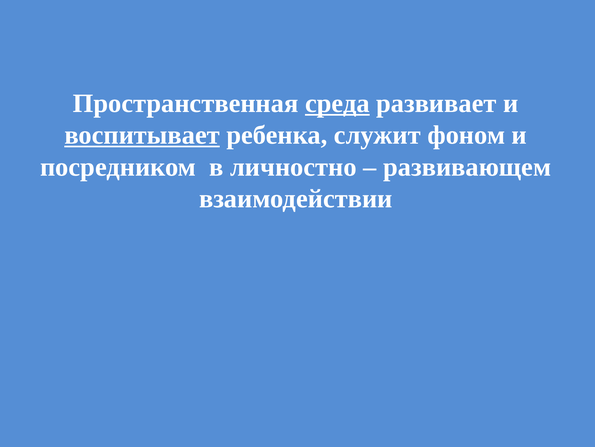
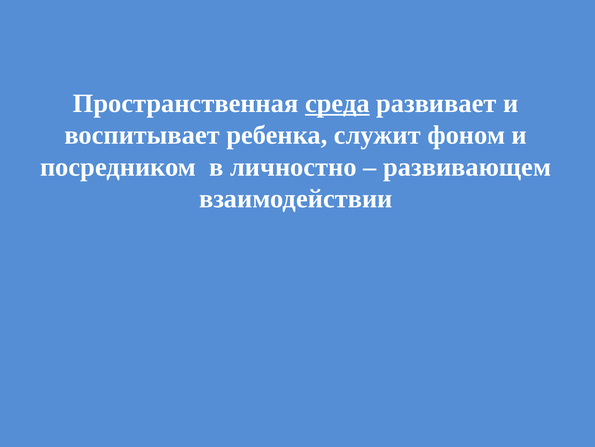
воспитывает underline: present -> none (142, 135)
